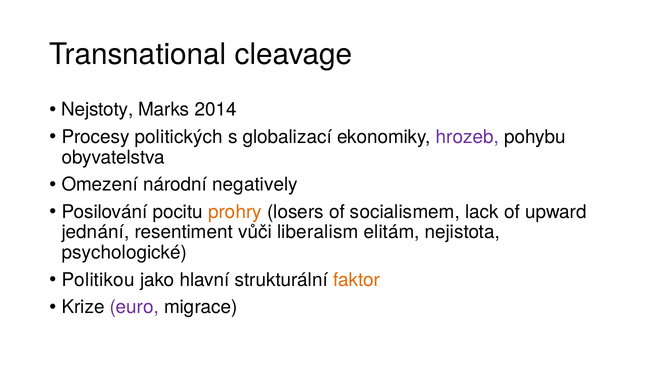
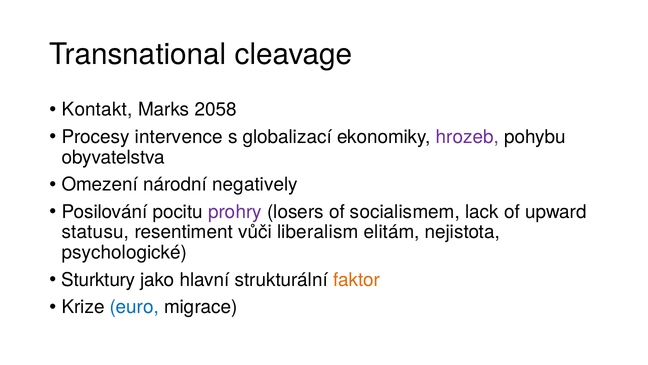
Nejstoty: Nejstoty -> Kontakt (97, 110)
2014: 2014 -> 2058 (216, 110)
politických: politických -> intervence (179, 137)
prohry colour: orange -> purple (235, 211)
jednání: jednání -> statusu (95, 232)
Politikou: Politikou -> Sturktury (98, 279)
euro colour: purple -> blue (134, 307)
